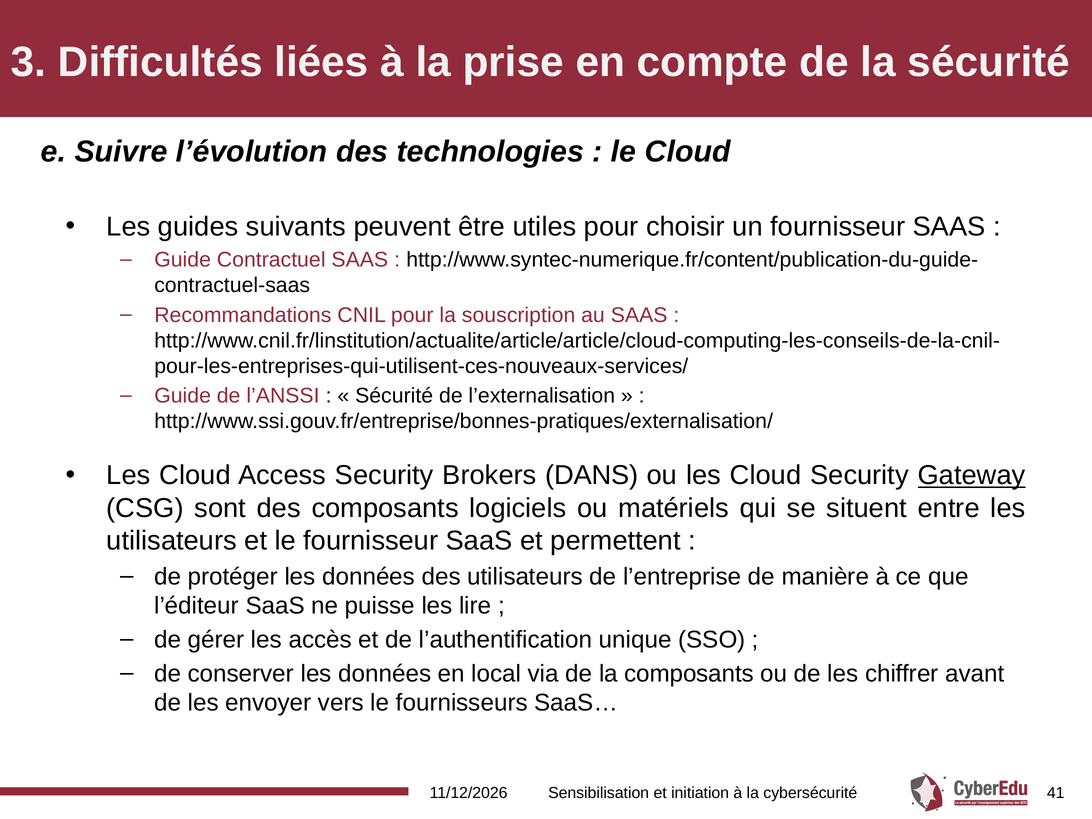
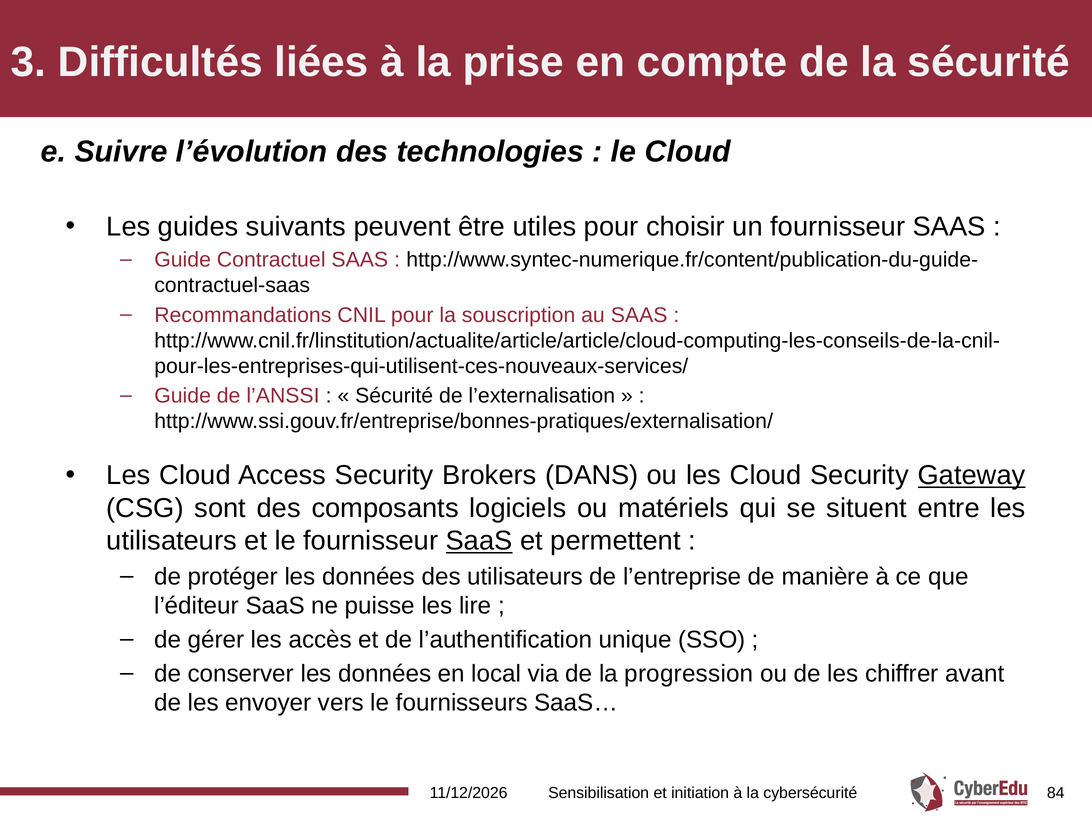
SaaS underline: none -> present (479, 541)
la composants: composants -> progression (689, 674)
41: 41 -> 84 (1056, 793)
